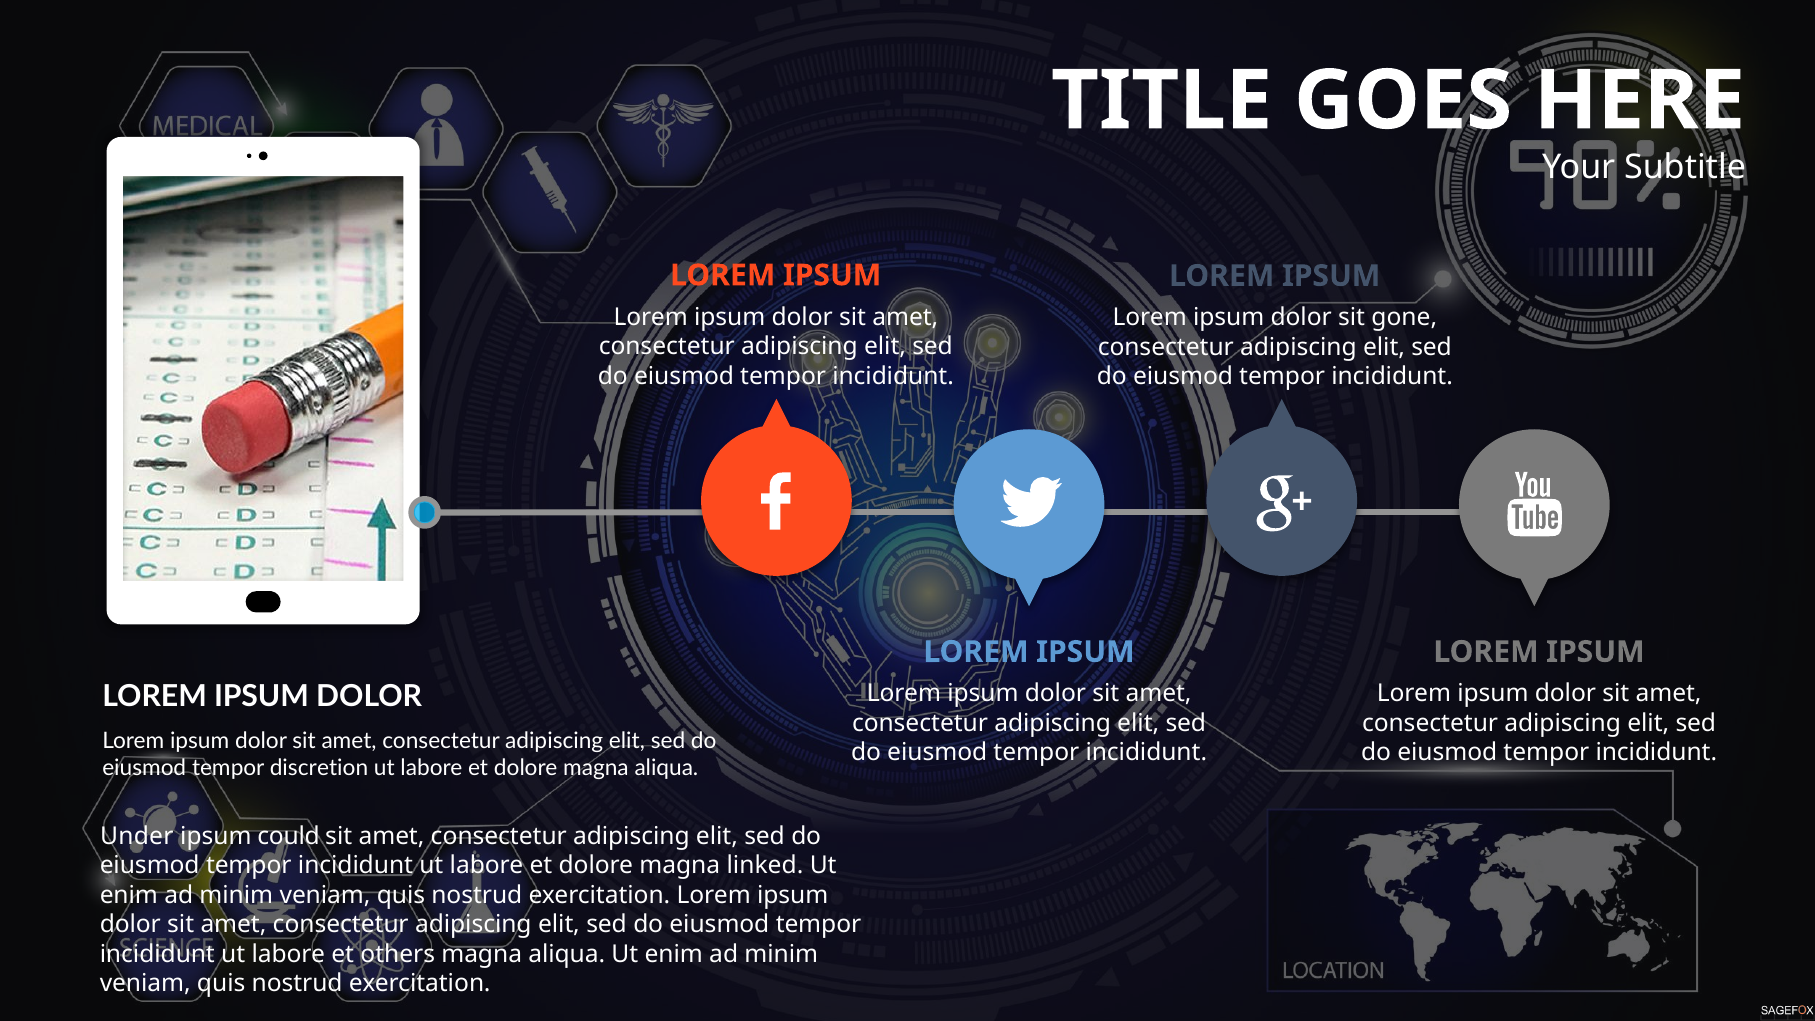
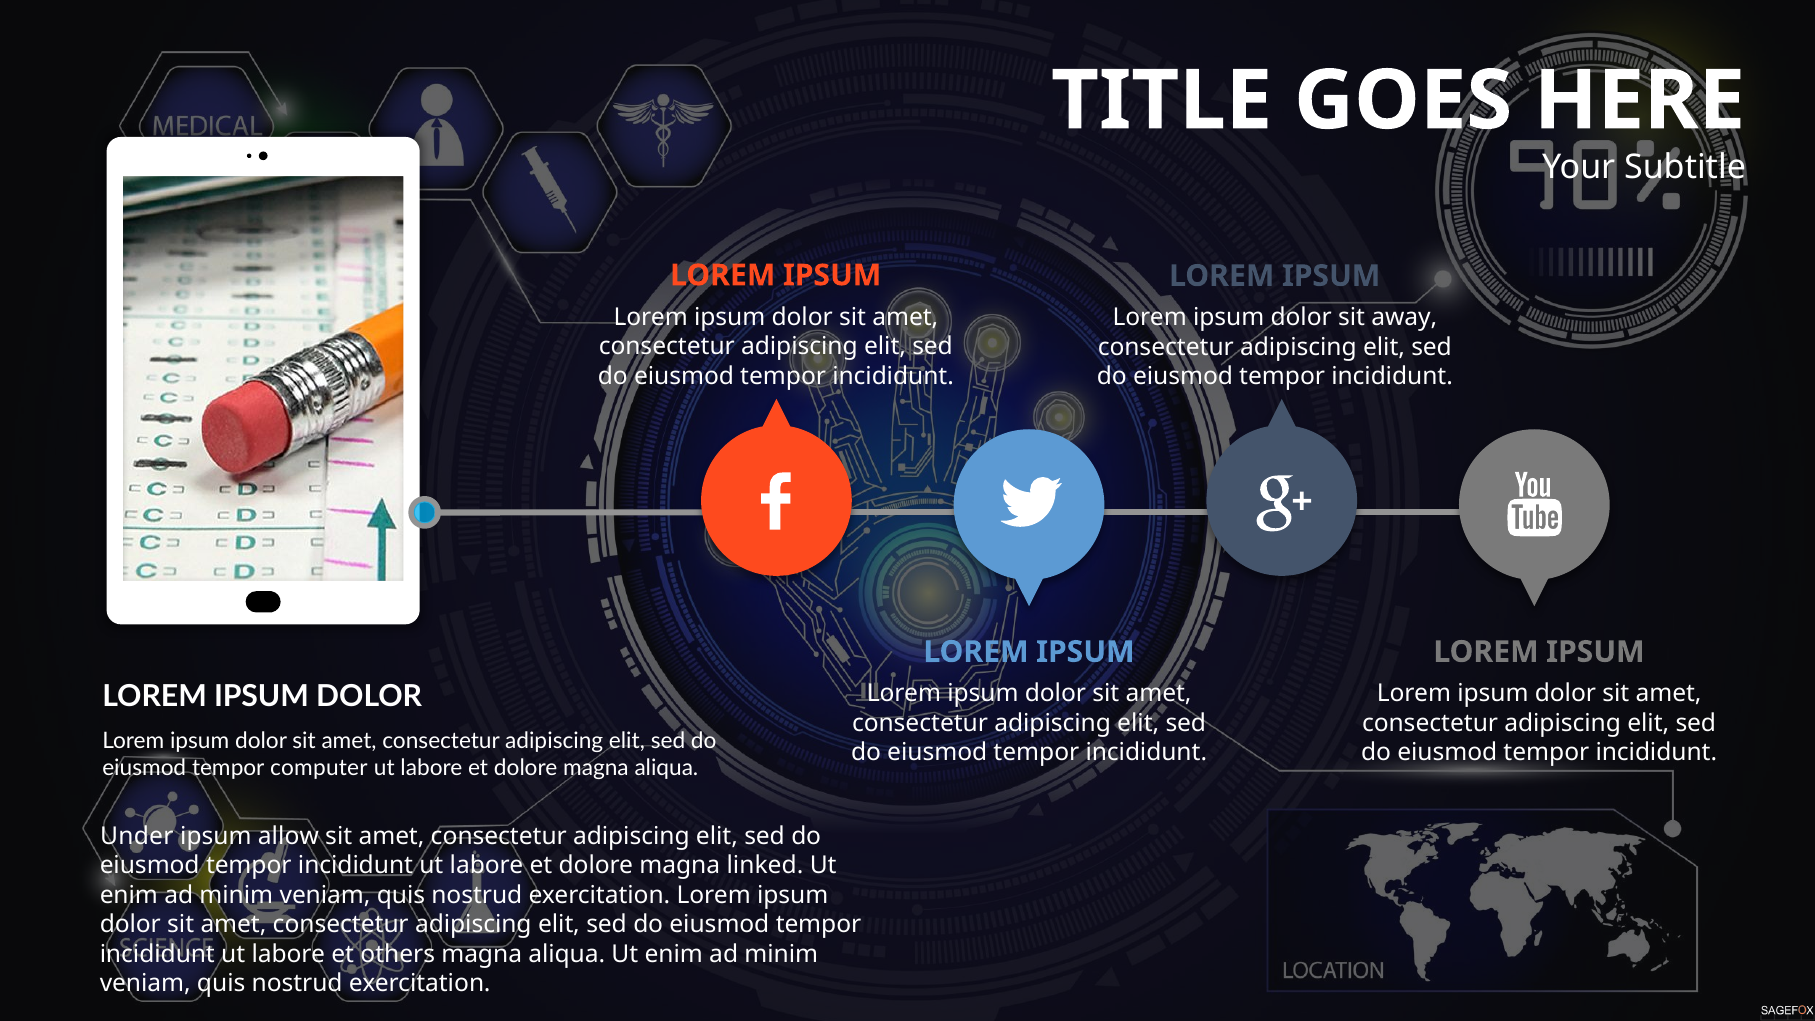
gone: gone -> away (1404, 317)
discretion: discretion -> computer (319, 768)
could: could -> allow (288, 836)
